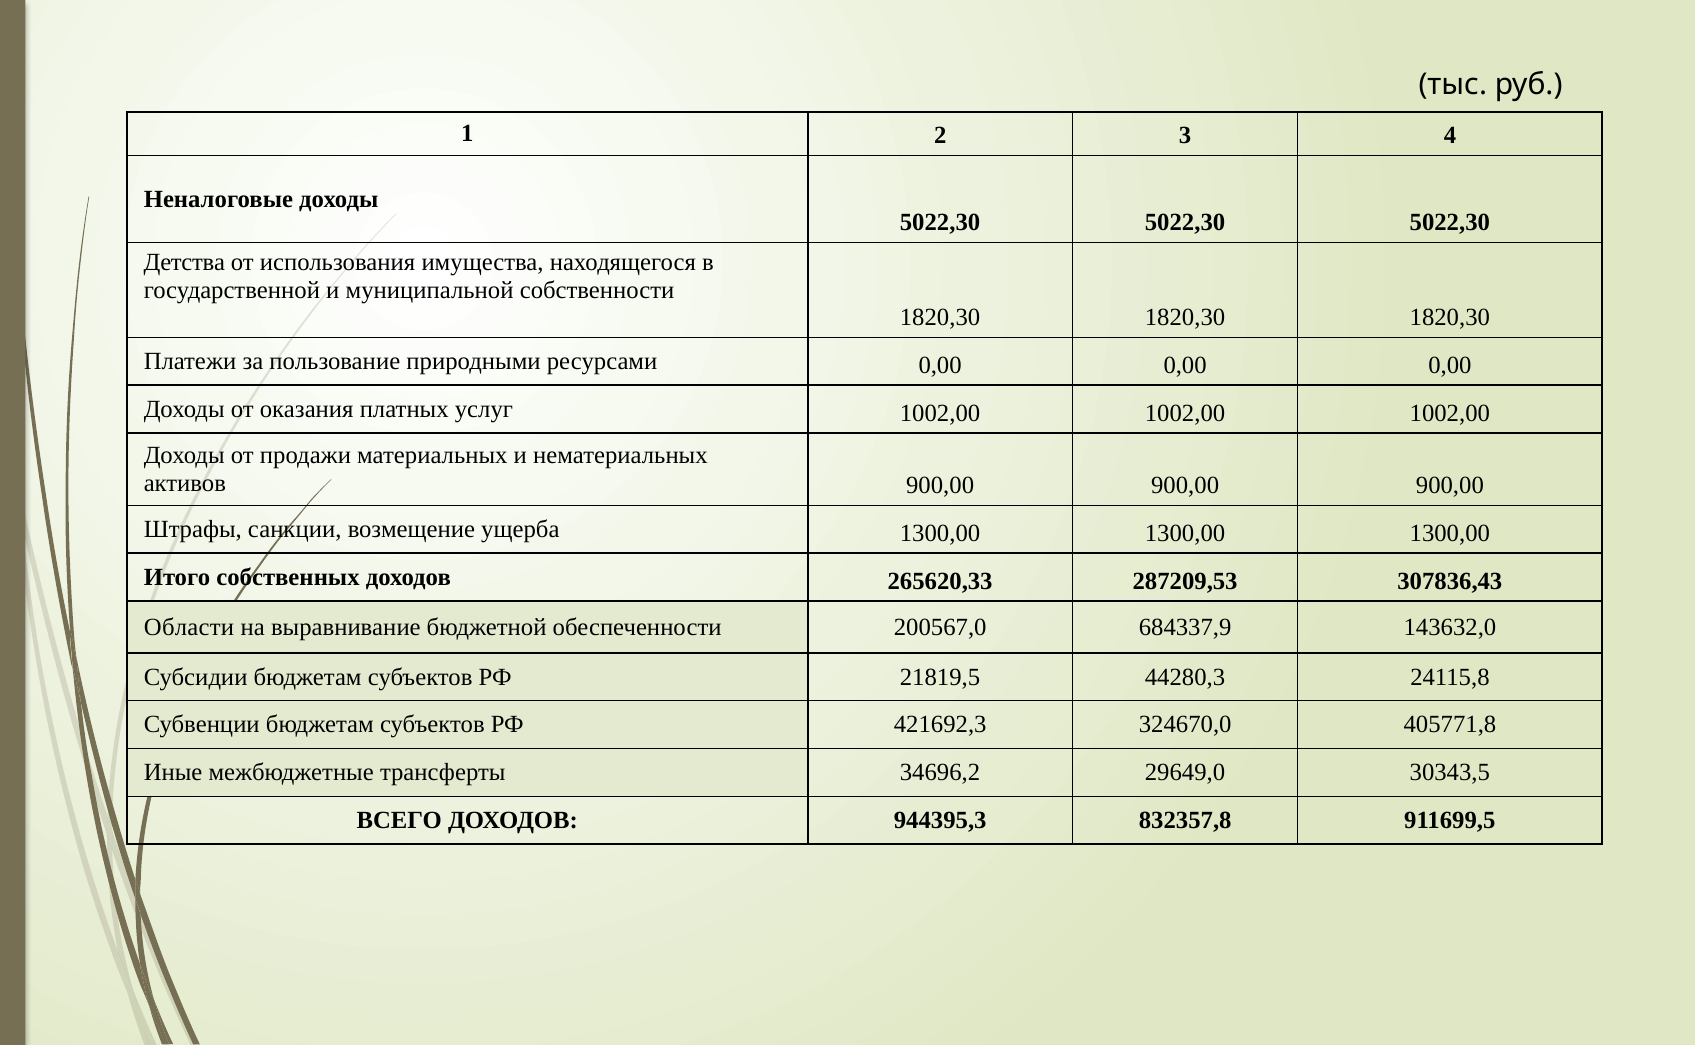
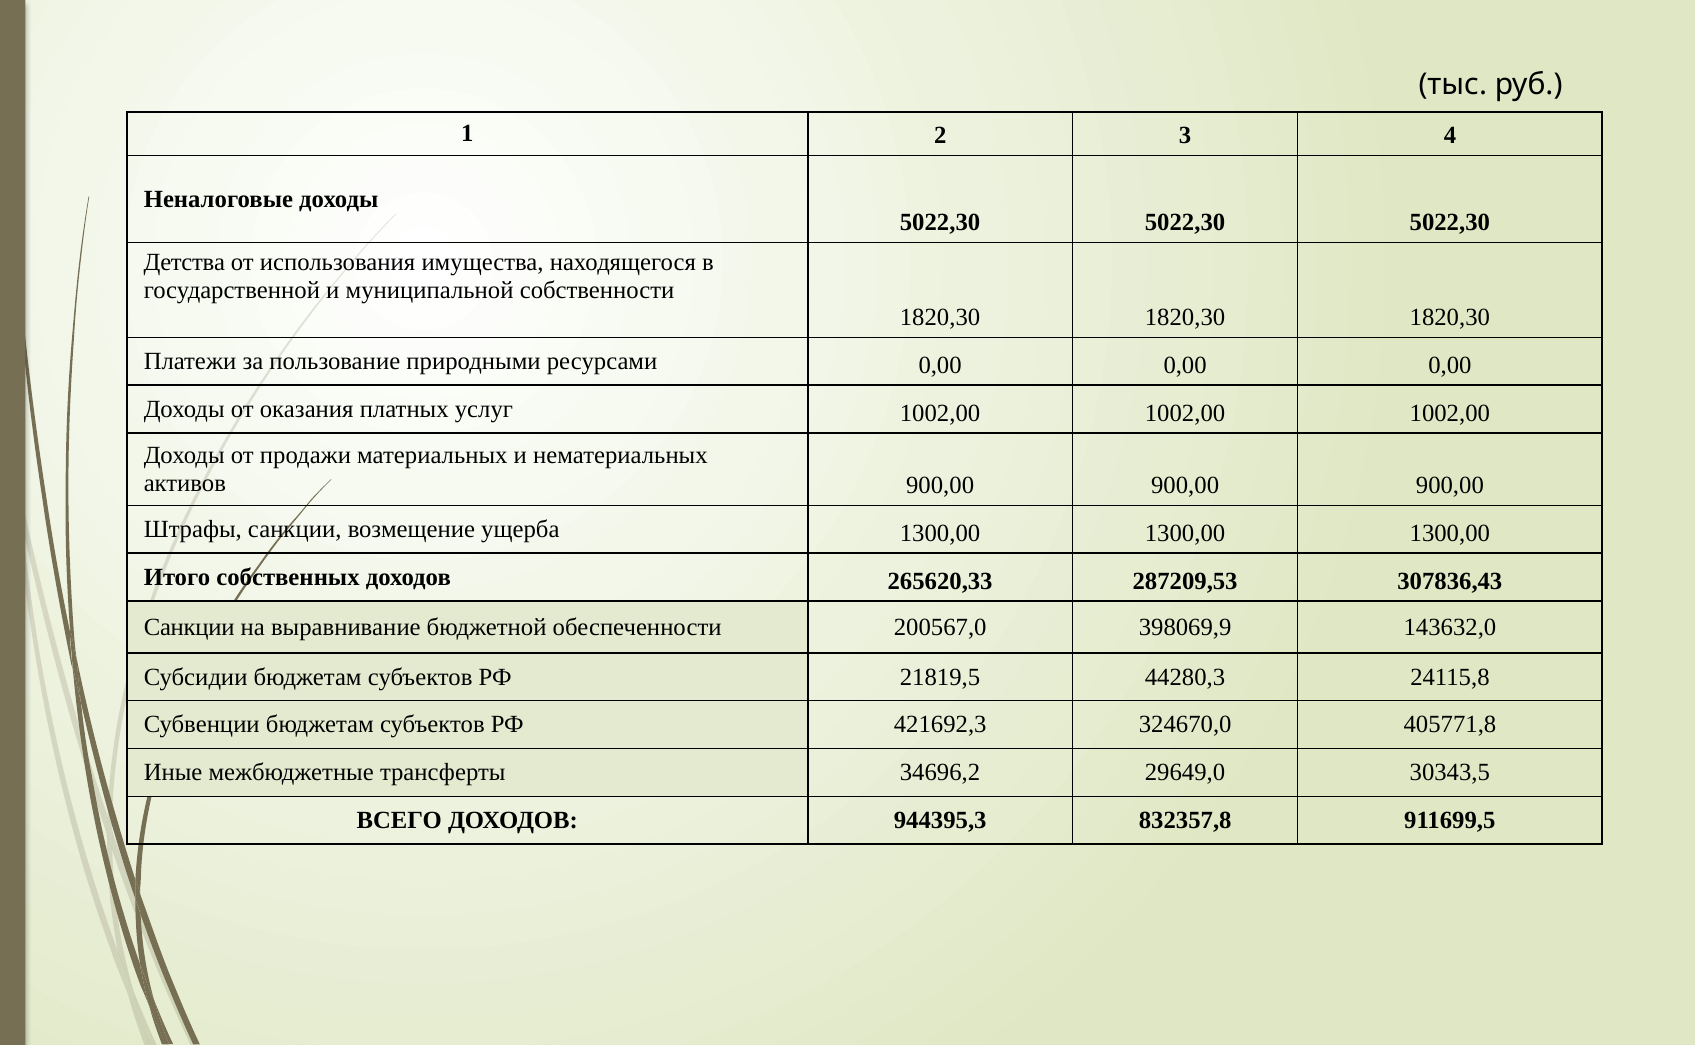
Области: Области -> Санкции (189, 627)
684337,9: 684337,9 -> 398069,9 (1185, 627)
